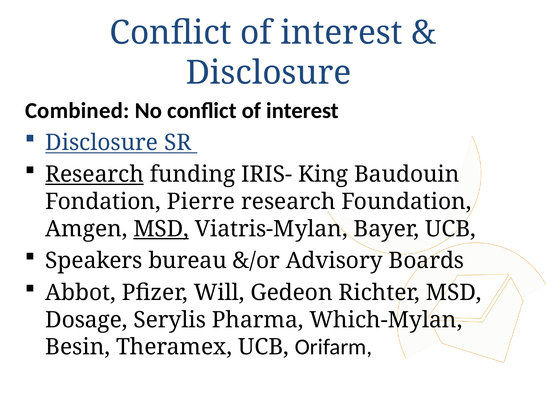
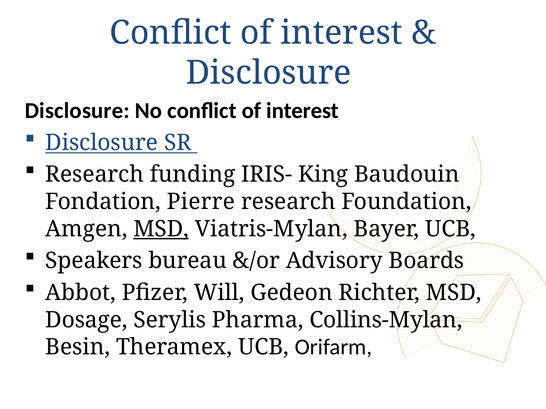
Combined: Combined -> Disclosure (77, 111)
Research underline: present -> none (95, 175)
Which-Mylan: Which-Mylan -> Collins-Mylan (386, 320)
